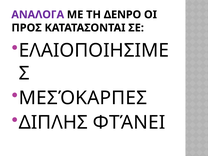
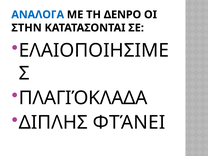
ΑΝΑΛΟΓΑ colour: purple -> blue (38, 15)
ΠΡΟΣ: ΠΡΟΣ -> ΣΤΗΝ (27, 28)
ΜΕΣΌΚΑΡΠΕΣ: ΜΕΣΌΚΑΡΠΕΣ -> ΠΛΑΓΙΌΚΛΑΔΑ (83, 98)
